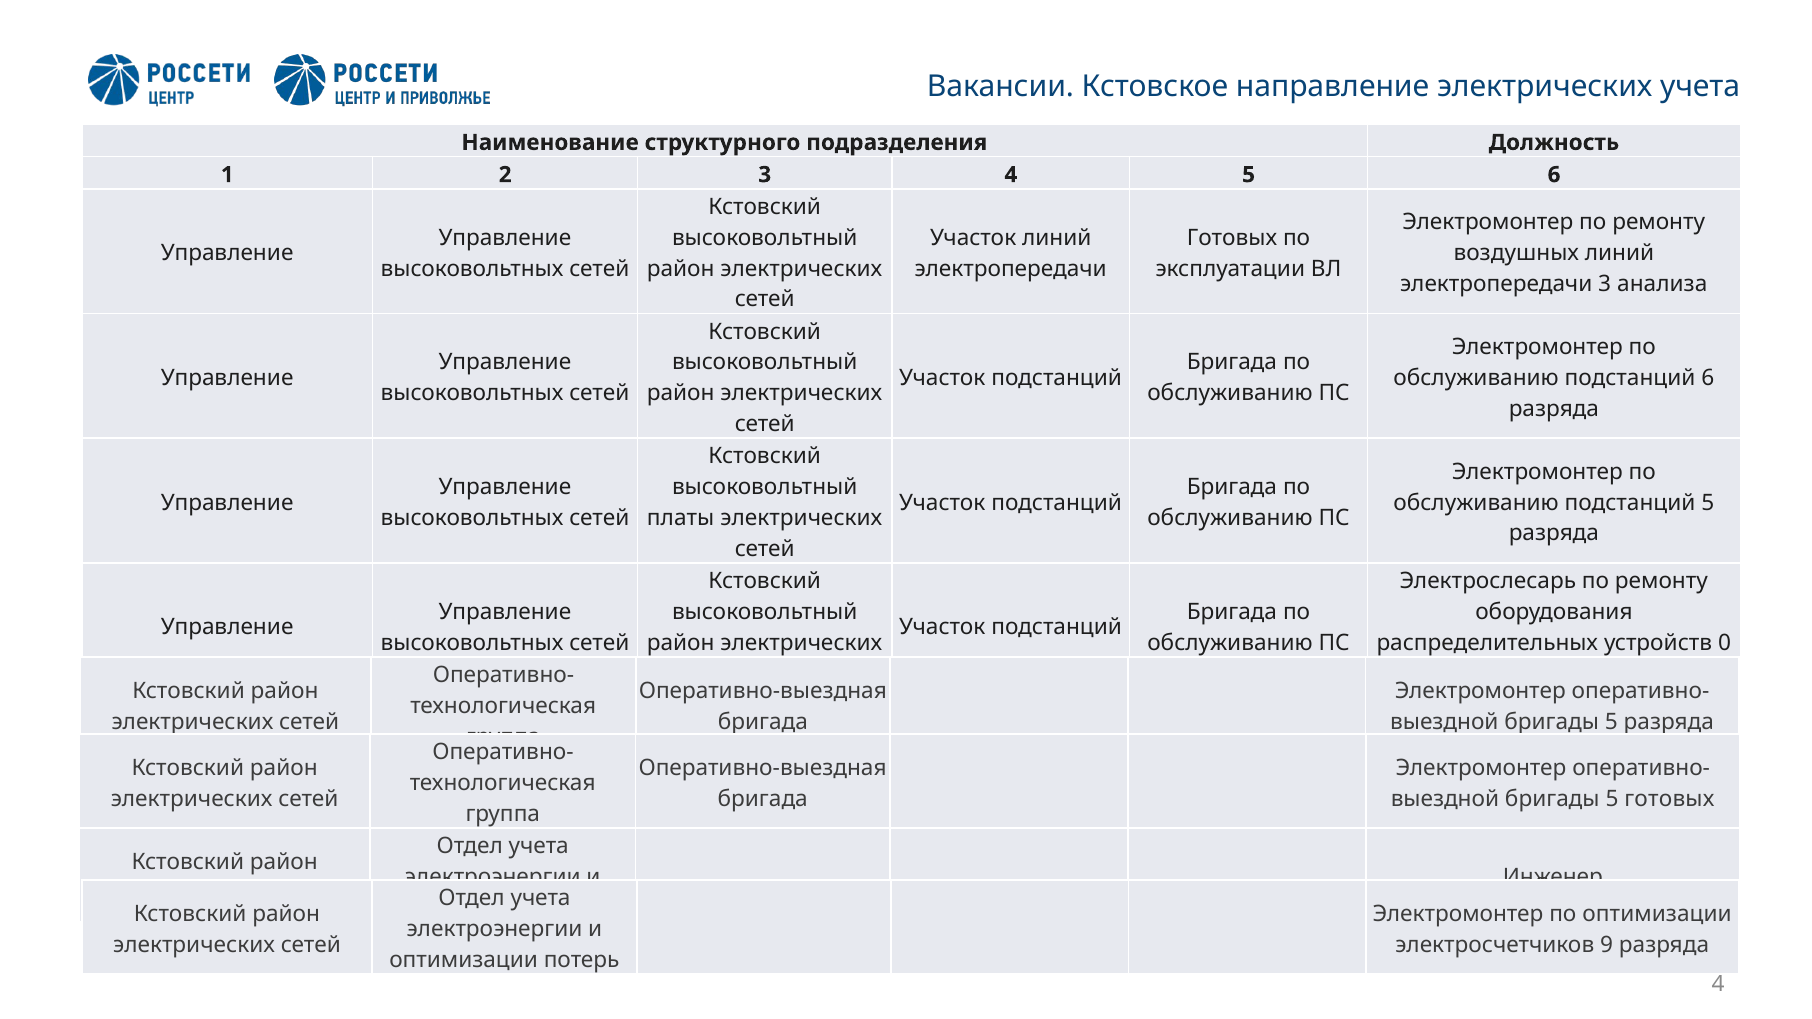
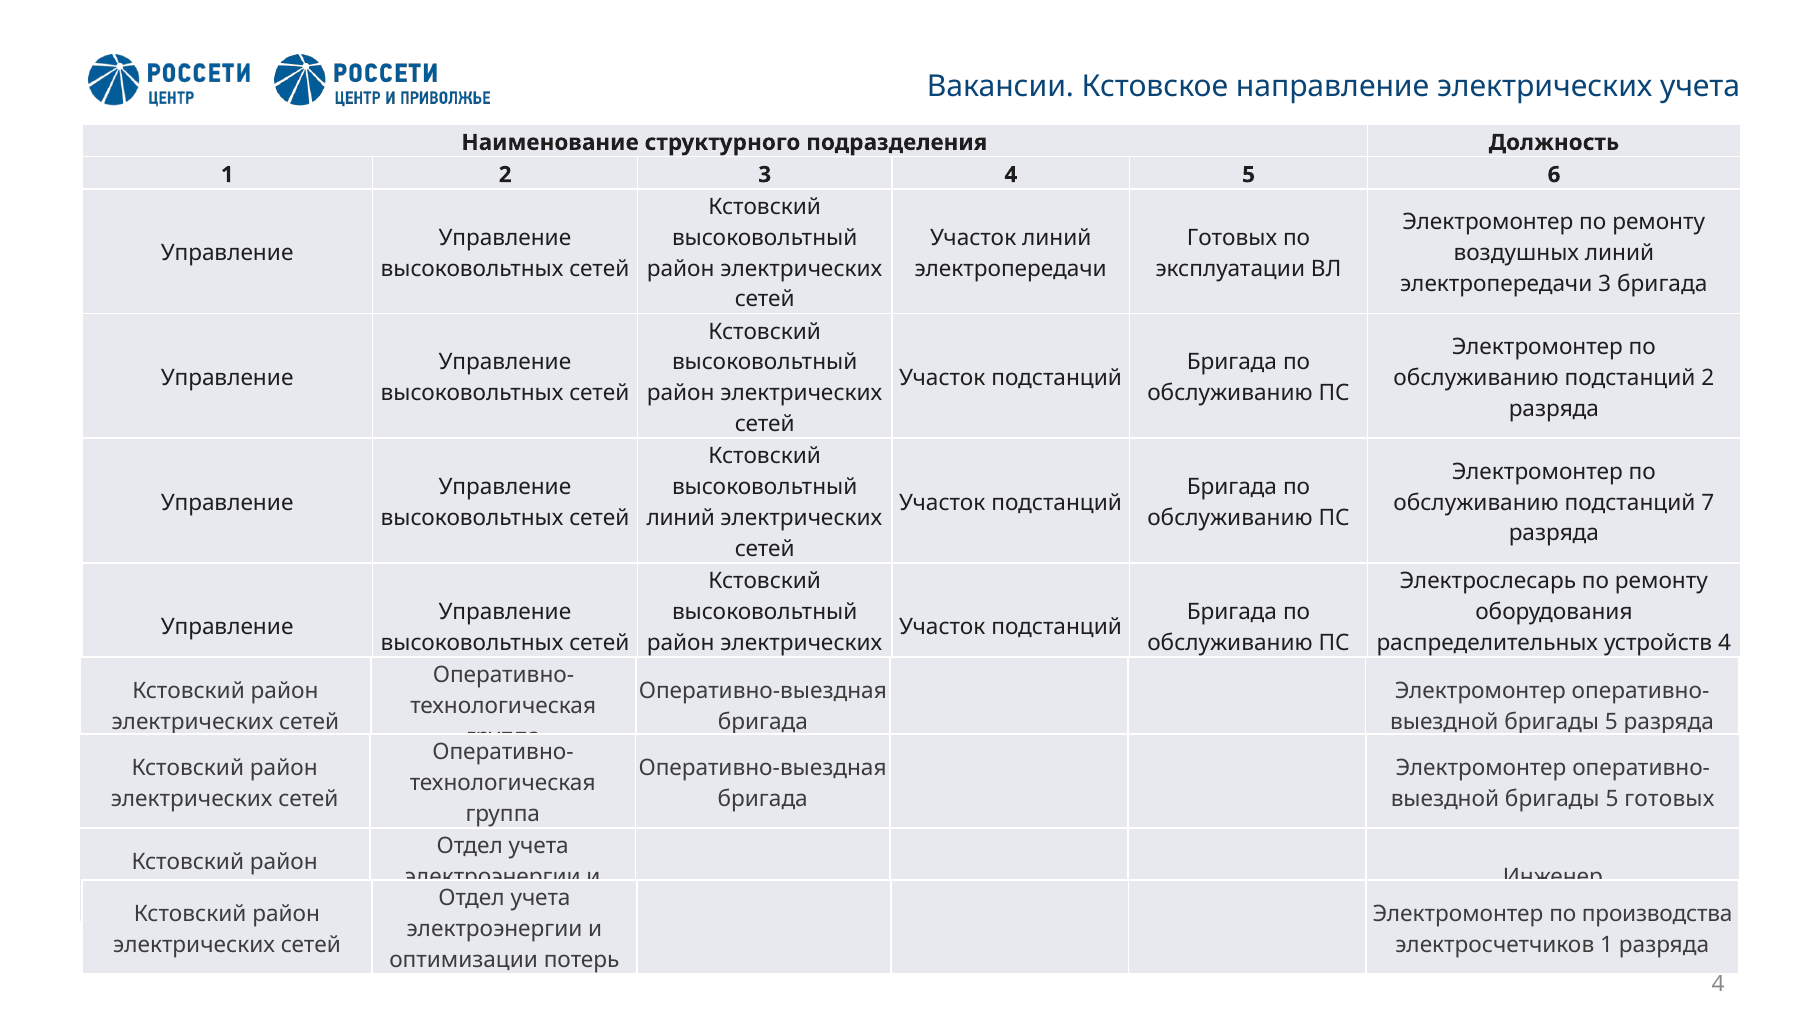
3 анализа: анализа -> бригада (1662, 284)
подстанций 6: 6 -> 2 (1708, 378)
подстанций 5: 5 -> 7 (1708, 503)
платы: платы -> линий (681, 518)
устройств 0: 0 -> 4 (1725, 643)
по оптимизации: оптимизации -> производства (1657, 914)
электросчетчиков 9: 9 -> 1 (1607, 945)
